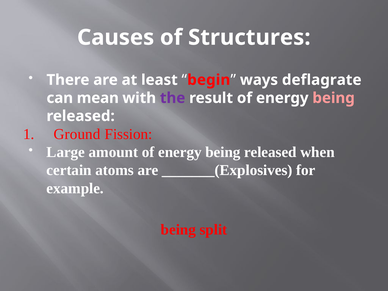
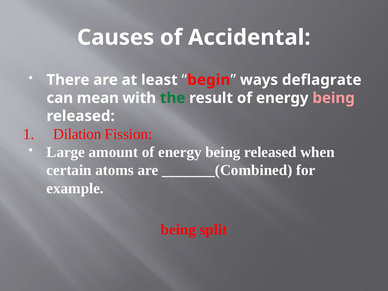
Structures: Structures -> Accidental (249, 37)
the colour: purple -> green (173, 98)
Ground: Ground -> Dilation (77, 134)
_______(Explosives: _______(Explosives -> _______(Combined (227, 170)
